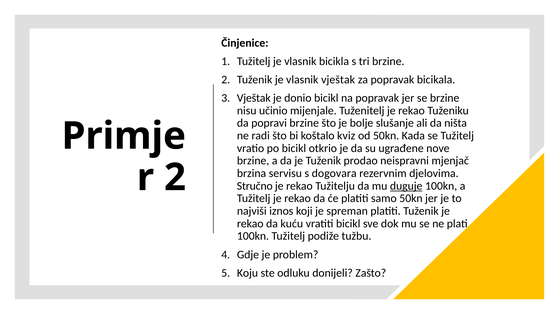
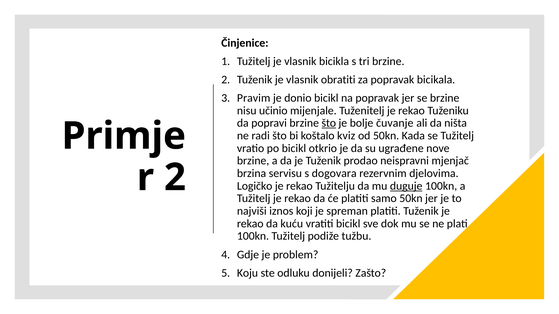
vlasnik vještak: vještak -> obratiti (338, 80)
Vještak: Vještak -> Pravim (254, 98)
što underline: none -> present (329, 123)
slušanje: slušanje -> čuvanje (395, 123)
Stručno: Stručno -> Logičko (255, 186)
